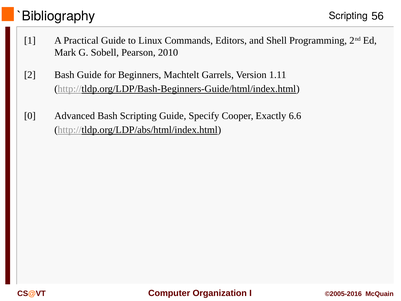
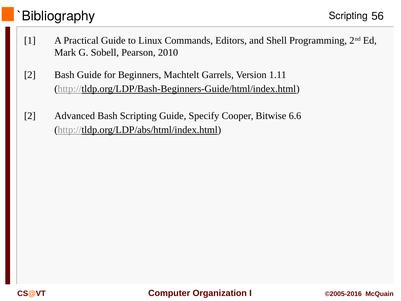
0: 0 -> 2 (30, 116)
Exactly: Exactly -> Bitwise (271, 116)
